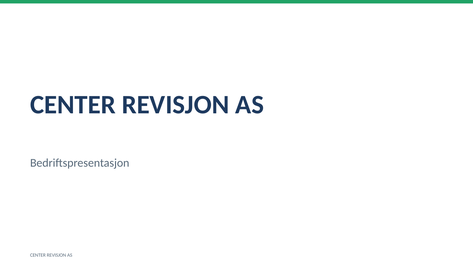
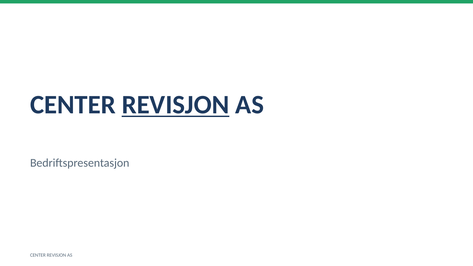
REVISJON underline: none -> present (175, 105)
